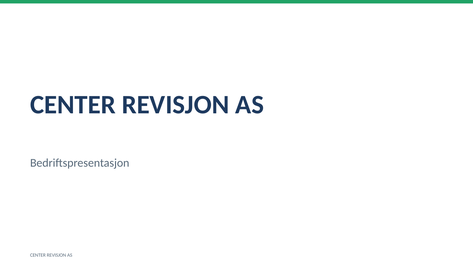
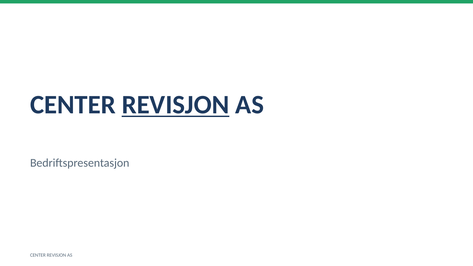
REVISJON underline: none -> present (175, 105)
